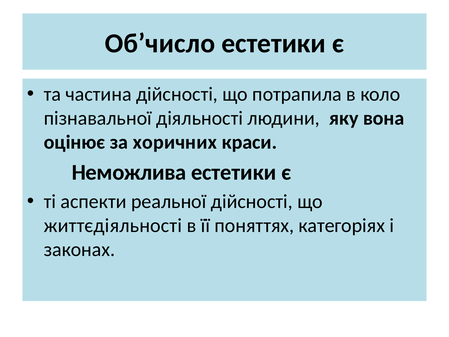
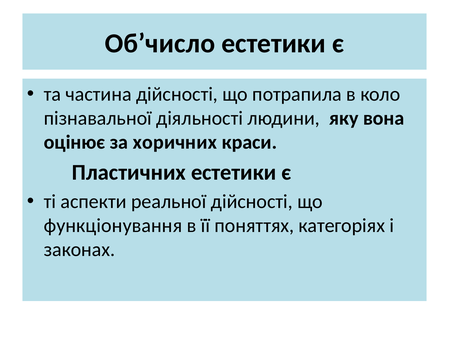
Неможлива: Неможлива -> Пластичних (129, 172)
життєдіяльності: життєдіяльності -> функціонування (113, 226)
